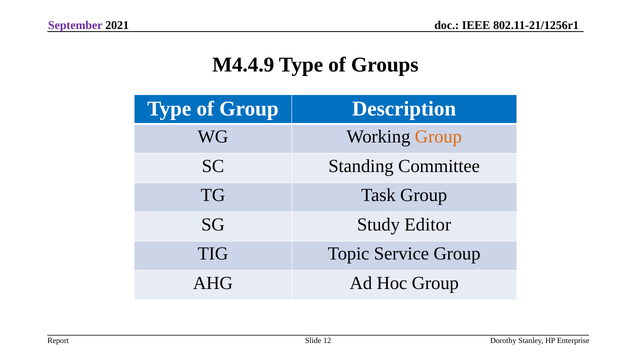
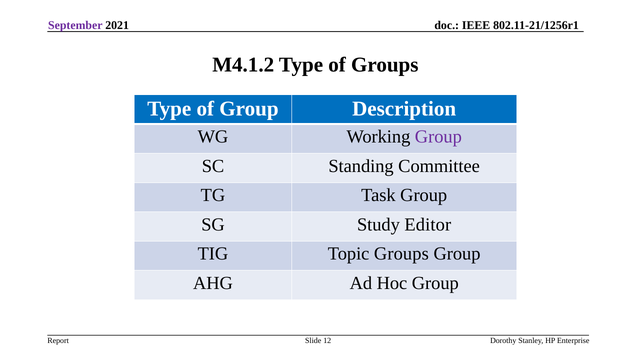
M4.4.9: M4.4.9 -> M4.1.2 (243, 65)
Group colour: orange -> purple (438, 137)
Topic Service: Service -> Groups (401, 254)
